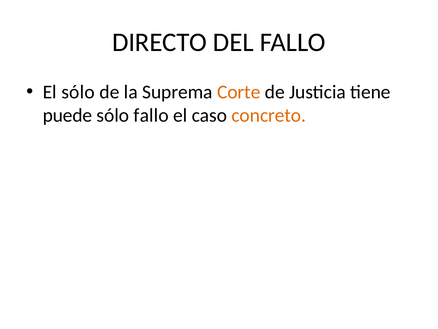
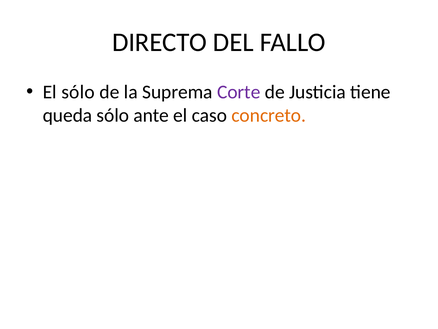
Corte colour: orange -> purple (239, 92)
puede: puede -> queda (67, 115)
sólo fallo: fallo -> ante (151, 115)
